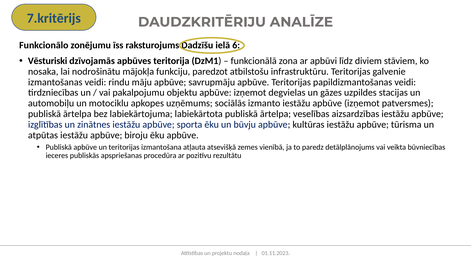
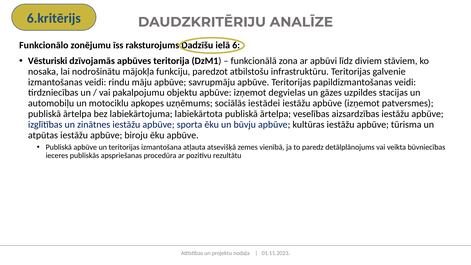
7.kritērijs: 7.kritērijs -> 6.kritērijs (54, 18)
izmanto: izmanto -> iestādei (264, 103)
